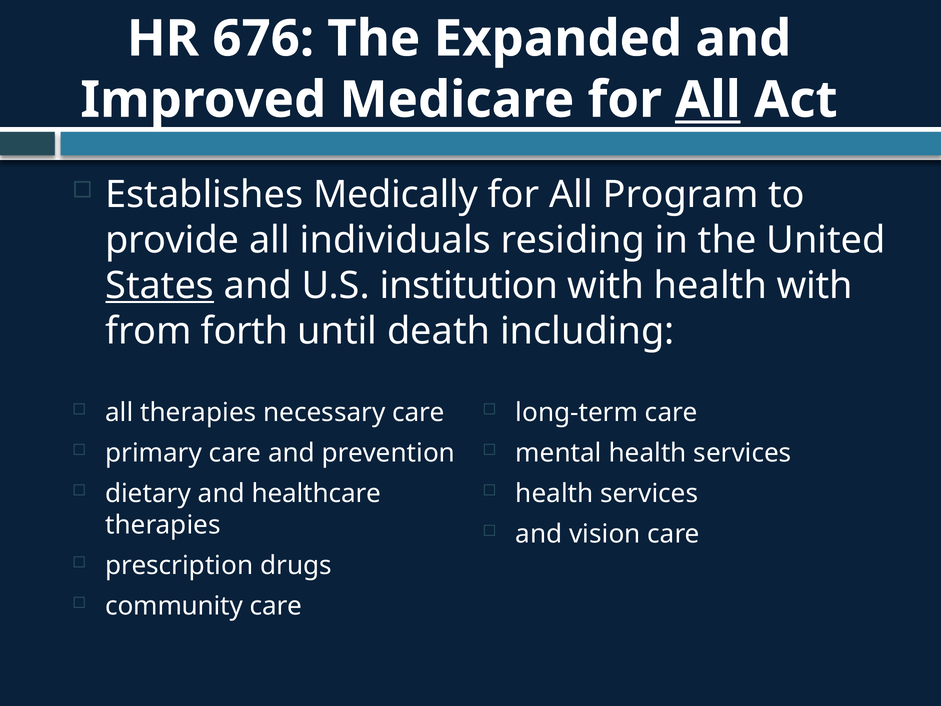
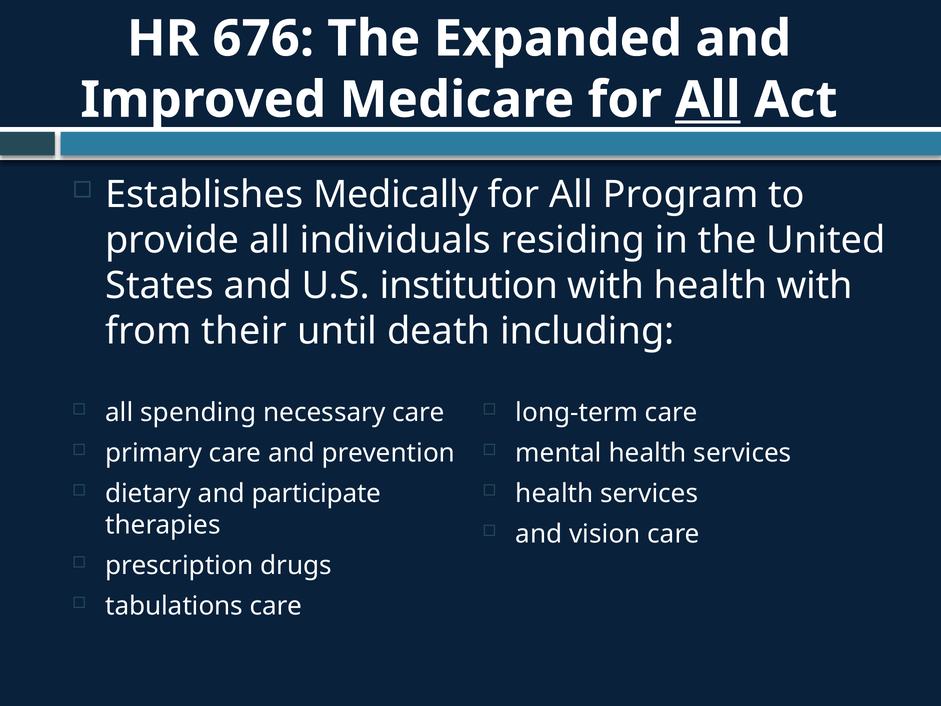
States underline: present -> none (160, 286)
forth: forth -> their (244, 331)
all therapies: therapies -> spending (198, 413)
healthcare: healthcare -> participate (316, 494)
community: community -> tabulations (174, 606)
